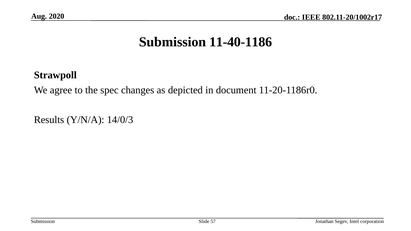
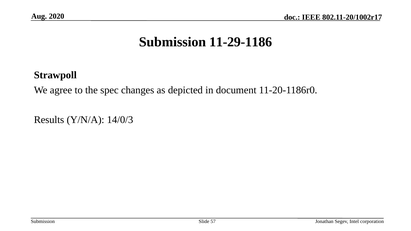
11-40-1186: 11-40-1186 -> 11-29-1186 (241, 42)
